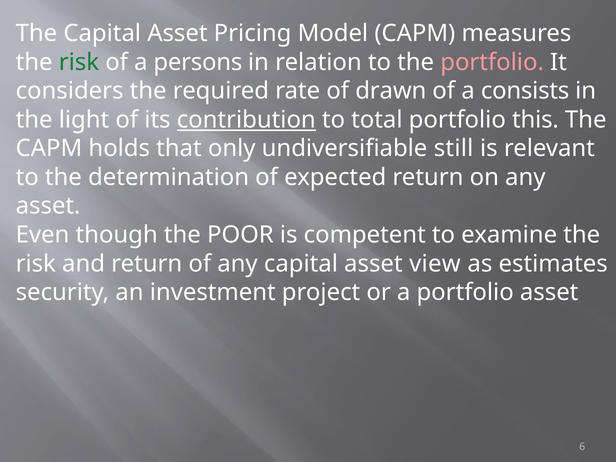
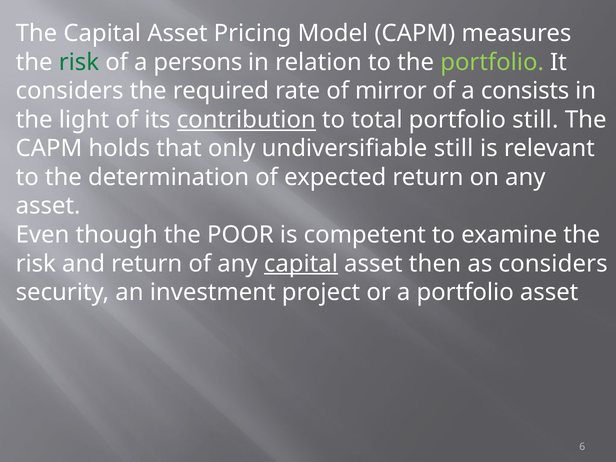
portfolio colour: pink -> light green (492, 62)
drawn: drawn -> mirror (391, 91)
portfolio this: this -> still (535, 120)
capital underline: none -> present (301, 264)
view: view -> then (435, 264)
as estimates: estimates -> considers (553, 264)
